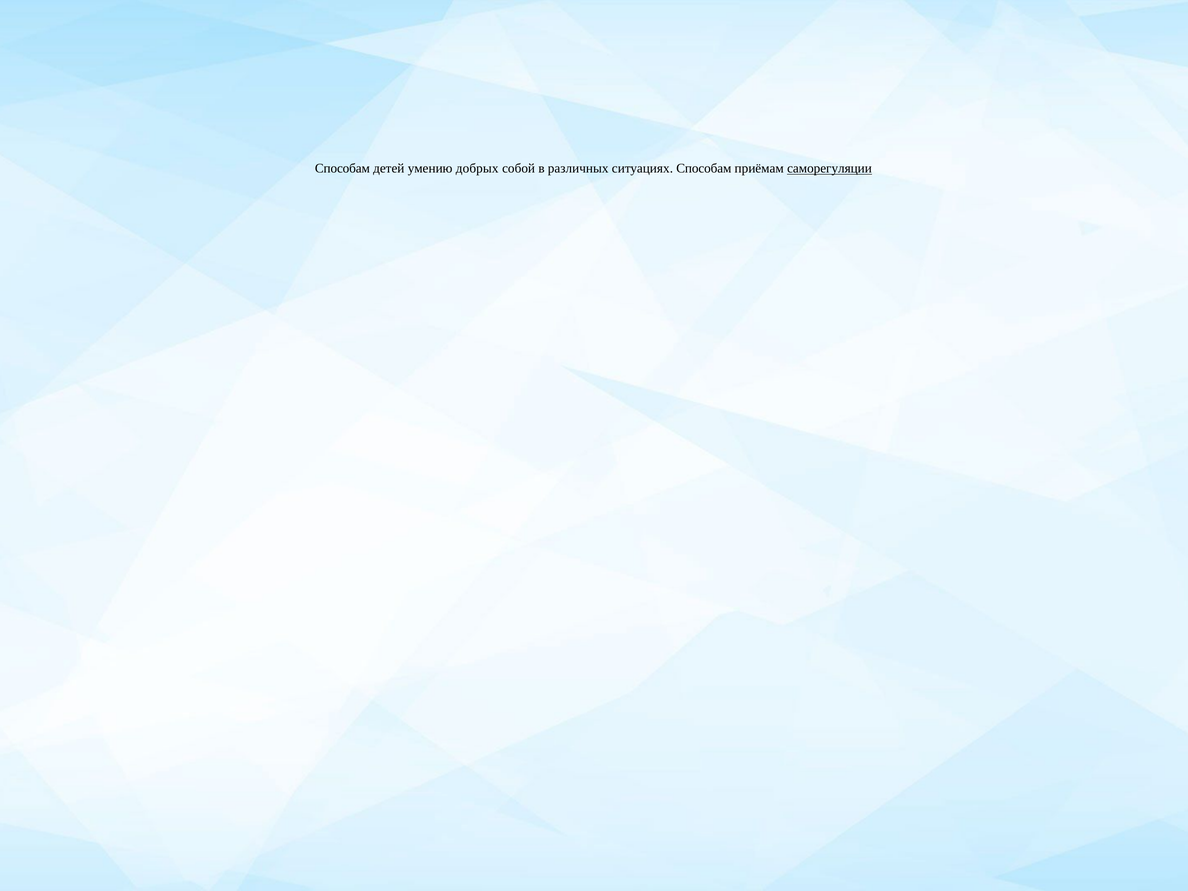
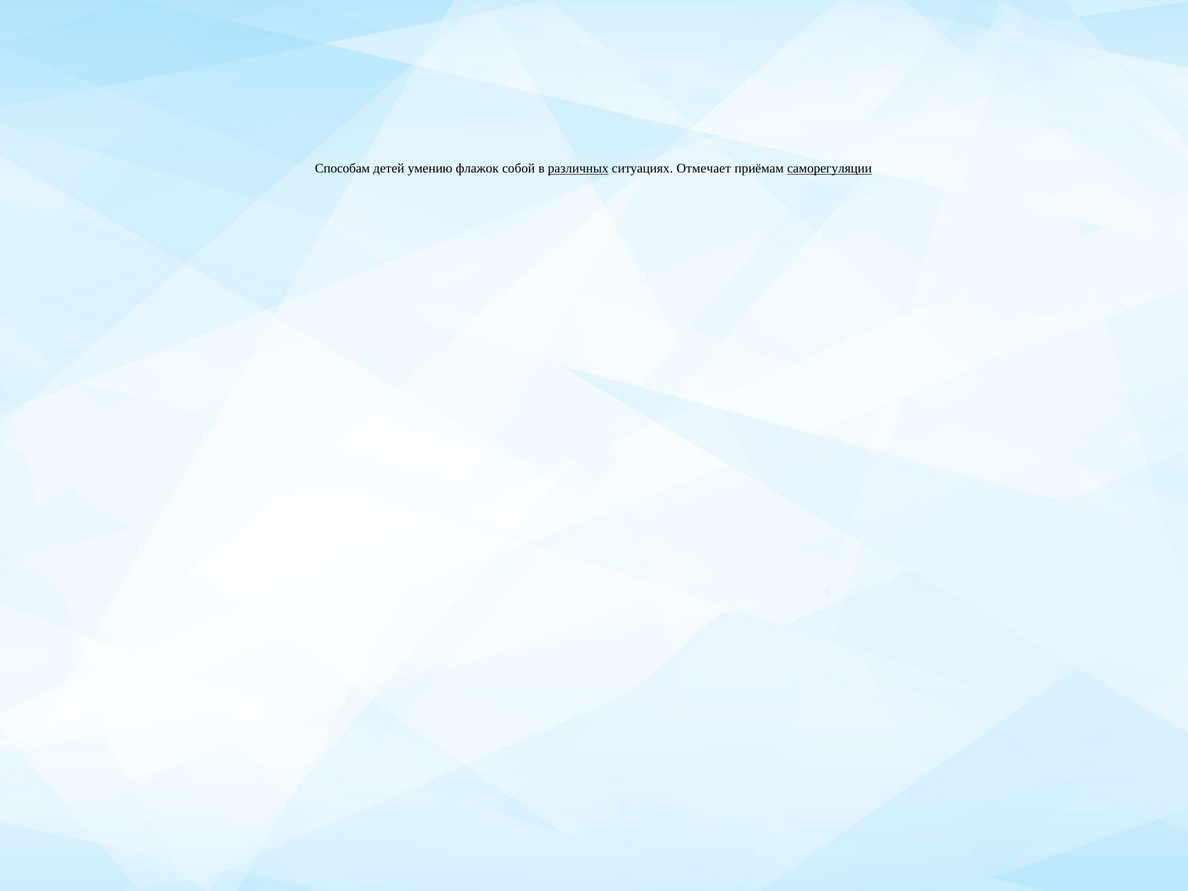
добрых: добрых -> флажок (477, 169)
различных underline: none -> present (578, 169)
ситуациях Способам: Способам -> Отмечает (704, 169)
